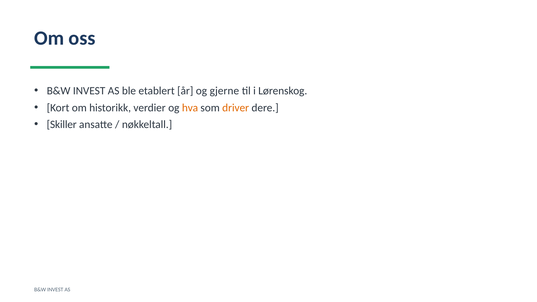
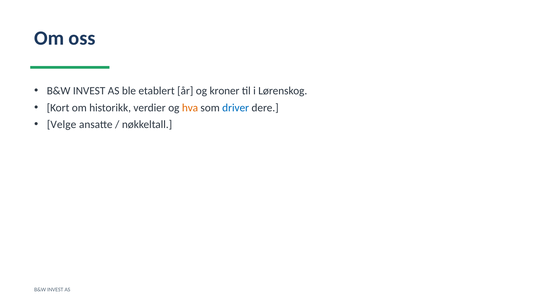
gjerne: gjerne -> kroner (225, 91)
driver colour: orange -> blue (236, 108)
Skiller: Skiller -> Velge (62, 125)
